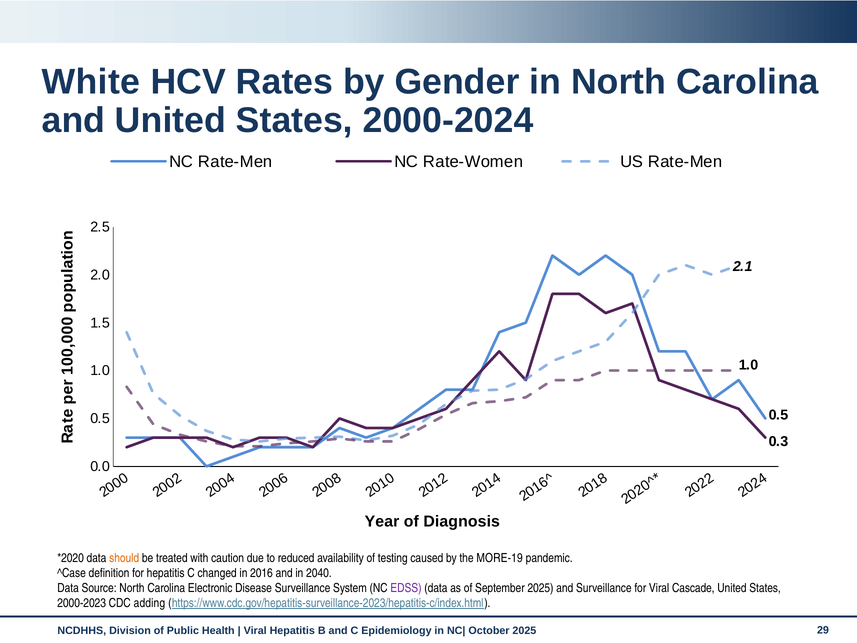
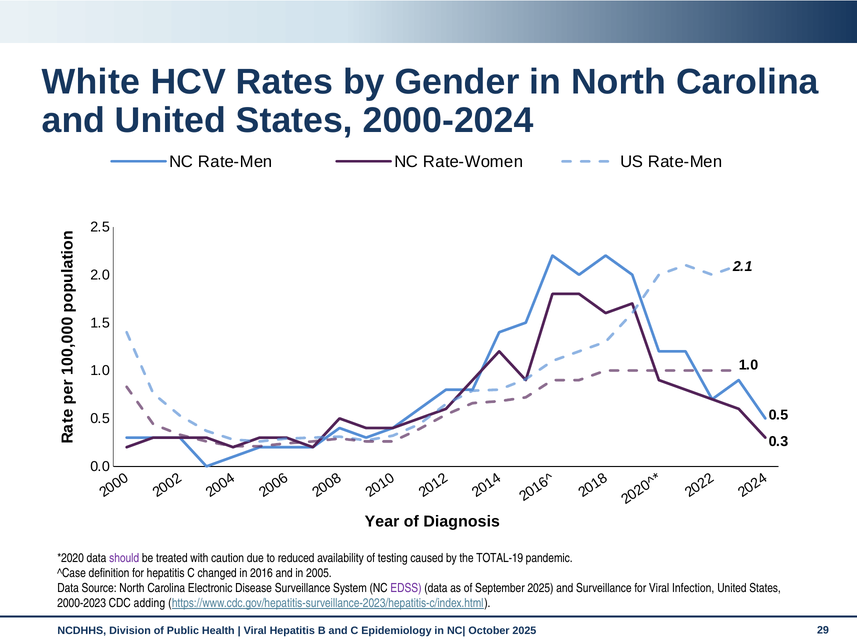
should colour: orange -> purple (124, 558)
MORE-19: MORE-19 -> TOTAL-19 (500, 558)
2040: 2040 -> 2005 (319, 573)
Cascade: Cascade -> Infection (693, 588)
